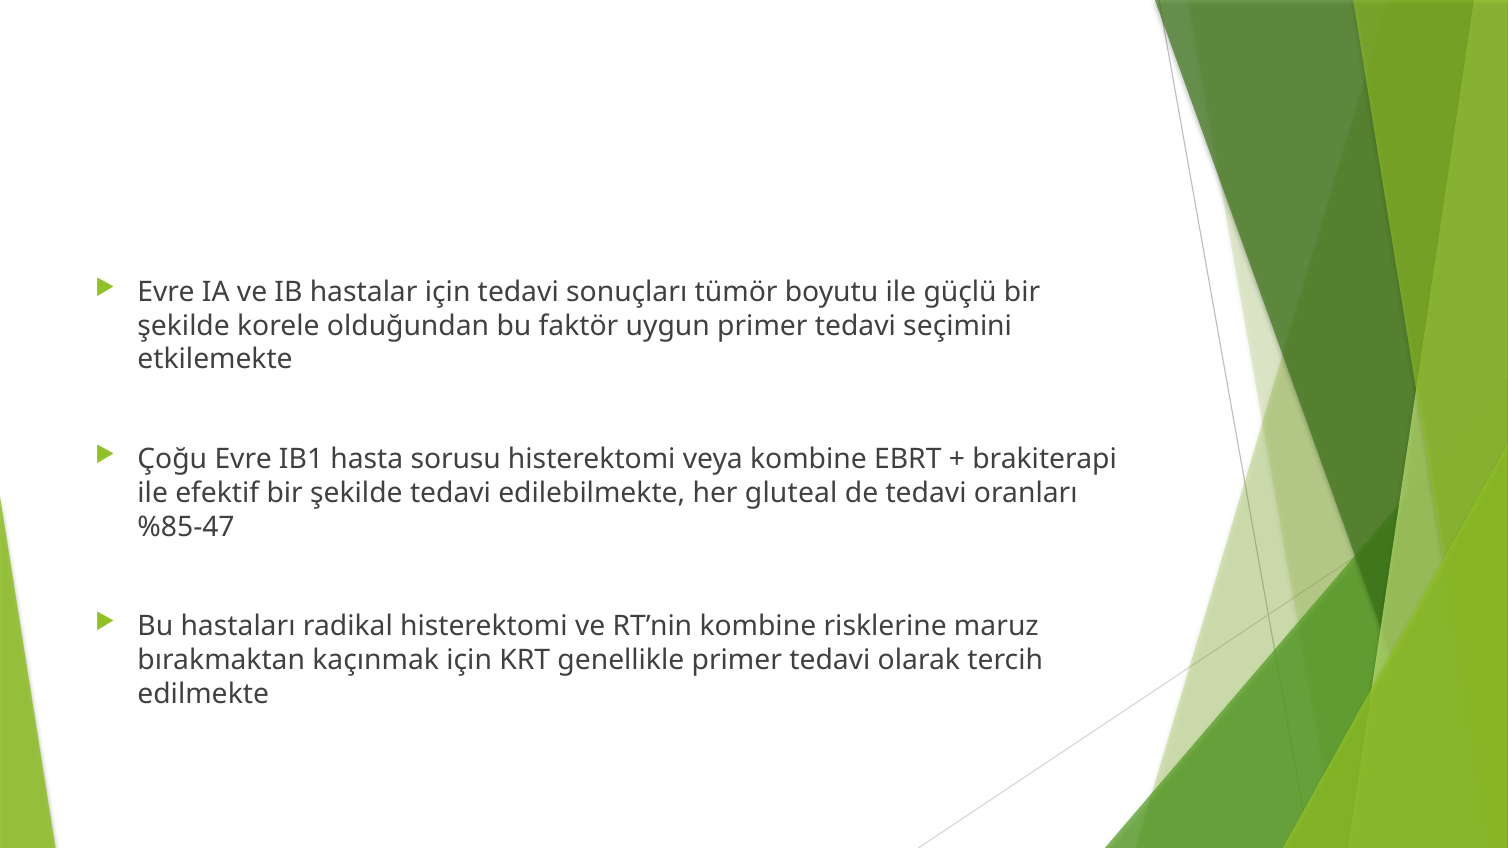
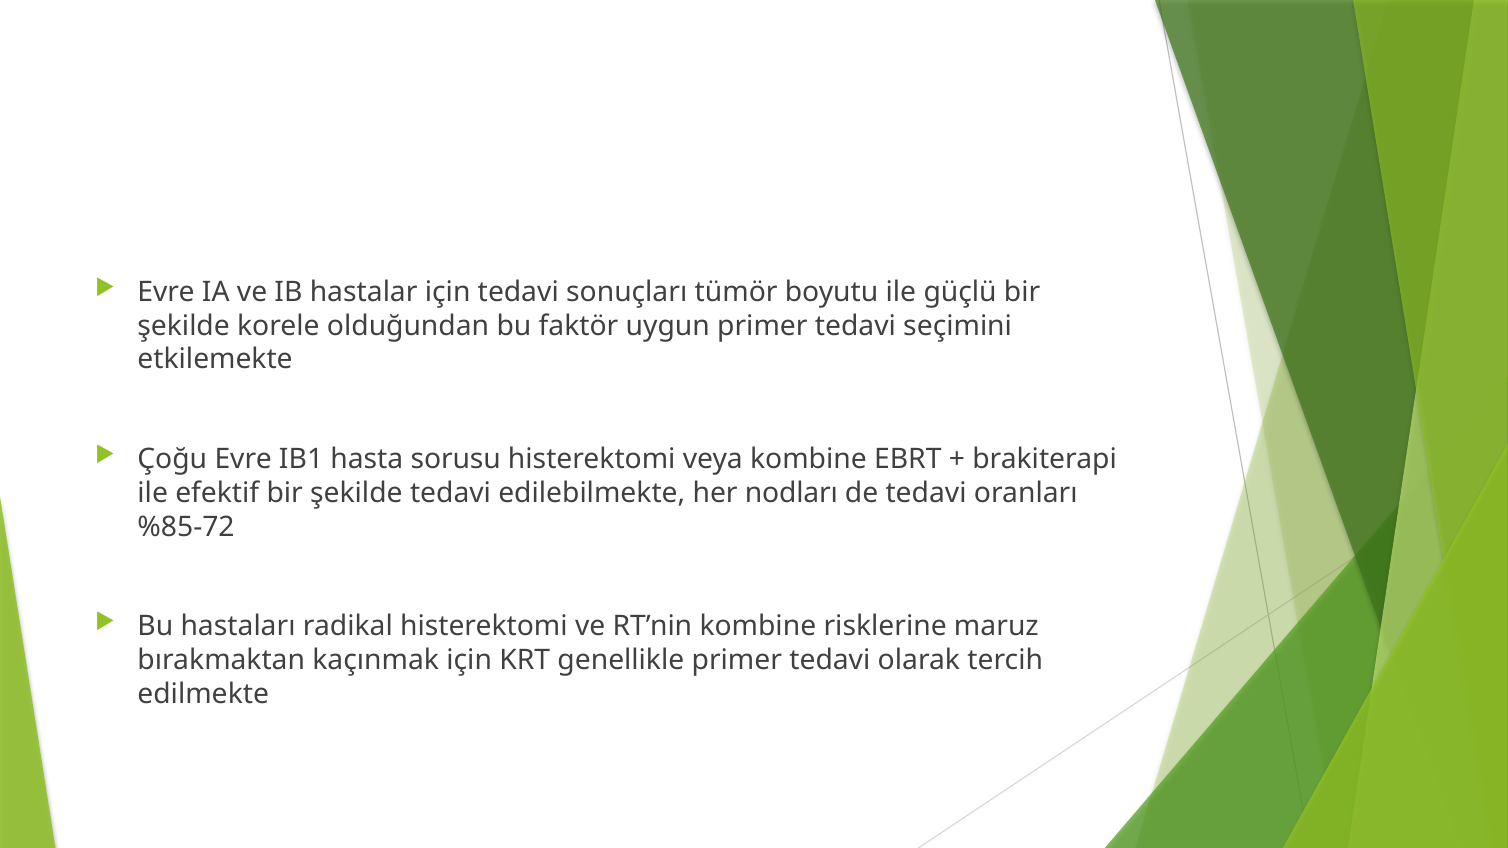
gluteal: gluteal -> nodları (791, 493)
%85-47: %85-47 -> %85-72 (186, 527)
